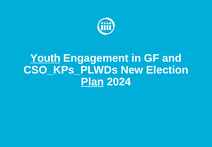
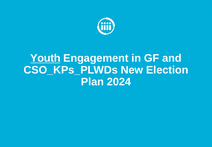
Plan underline: present -> none (92, 82)
